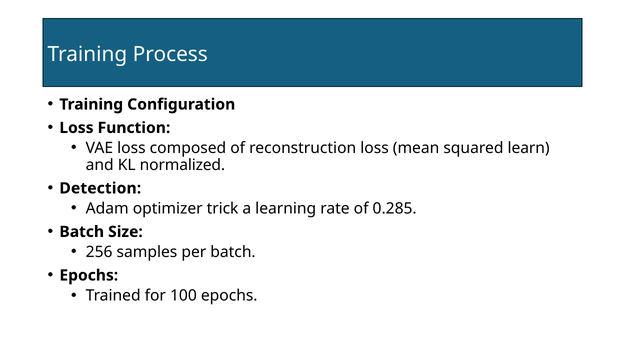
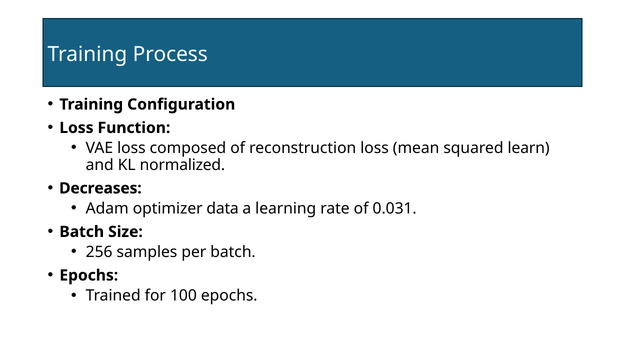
Detection: Detection -> Decreases (100, 188)
trick: trick -> data (223, 208)
0.285: 0.285 -> 0.031 (395, 208)
